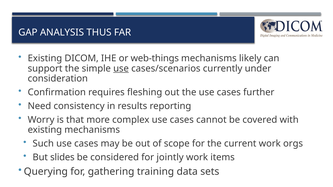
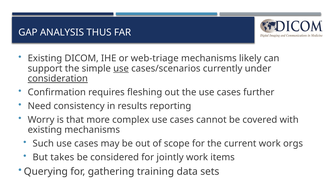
web-things: web-things -> web-triage (155, 58)
consideration underline: none -> present (58, 79)
slides: slides -> takes (62, 158)
